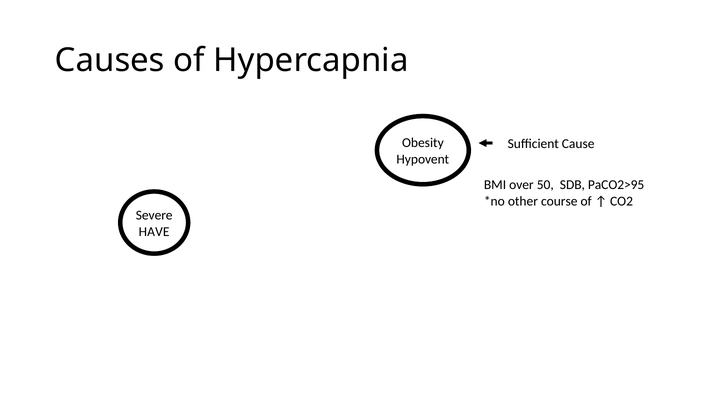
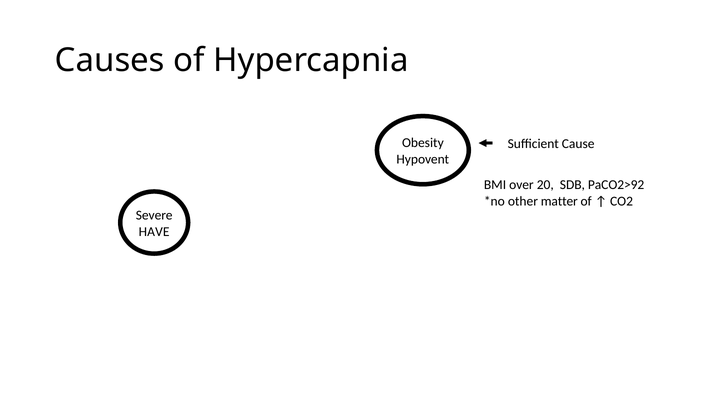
50: 50 -> 20 (545, 185)
PaCO2>95: PaCO2>95 -> PaCO2>92 (616, 185)
course: course -> matter (559, 201)
